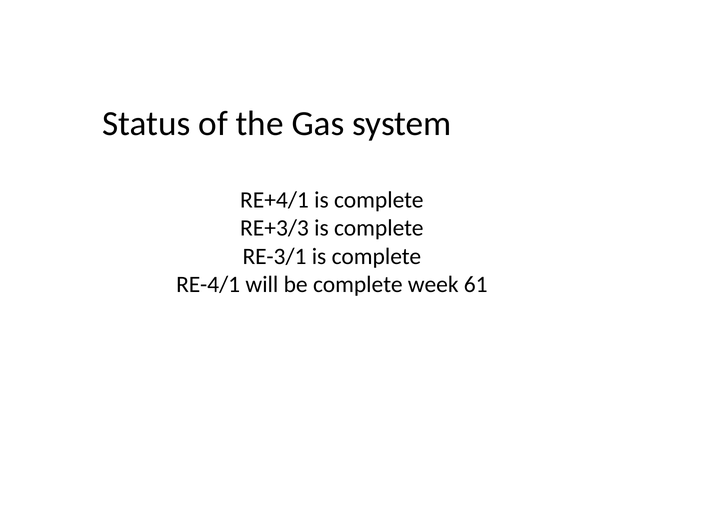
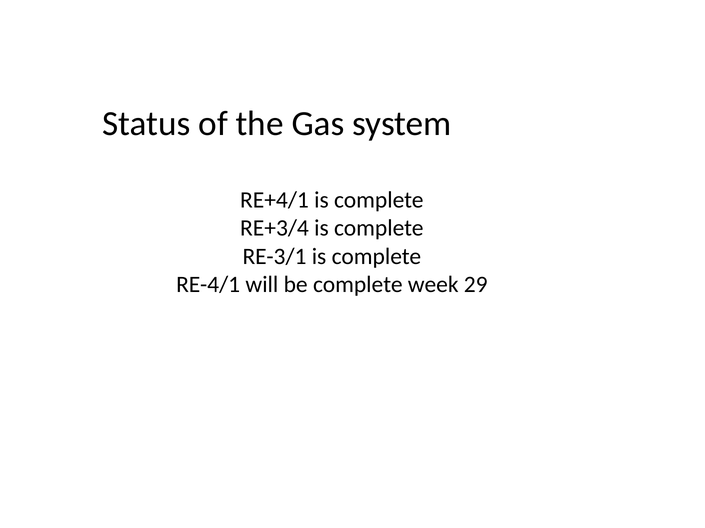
RE+3/3: RE+3/3 -> RE+3/4 (274, 229)
61: 61 -> 29 (476, 285)
